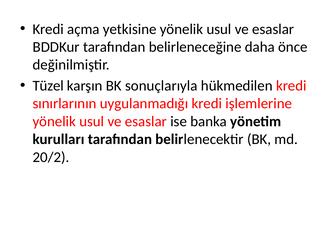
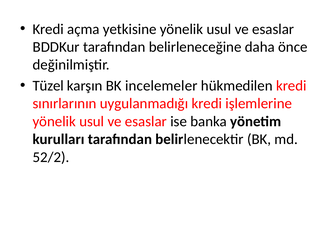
sonuçlarıyla: sonuçlarıyla -> incelemeler (161, 86)
20/2: 20/2 -> 52/2 (51, 157)
